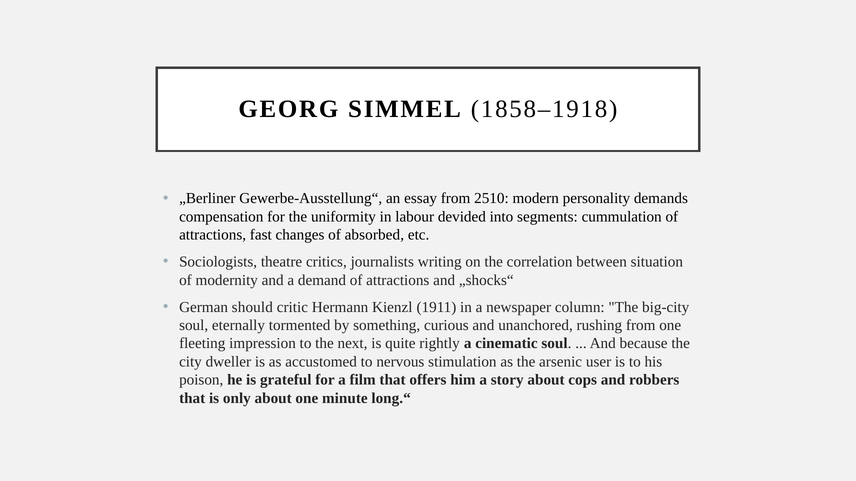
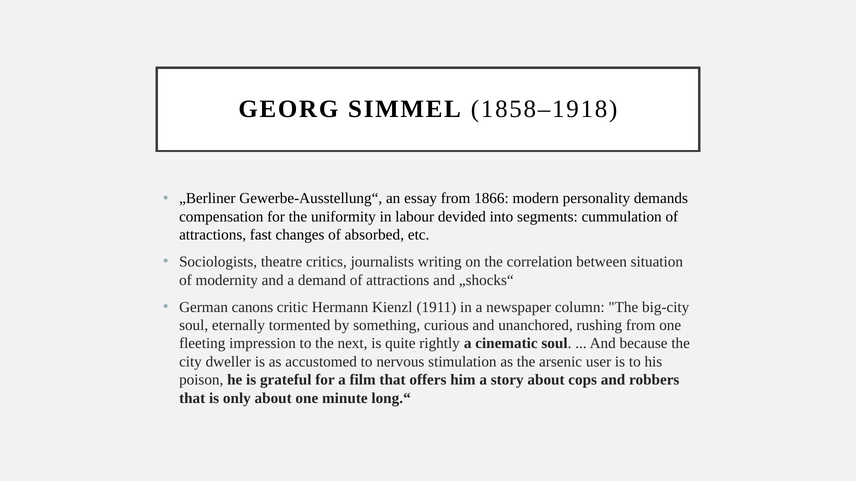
2510: 2510 -> 1866 (491, 199)
should: should -> canons (252, 307)
